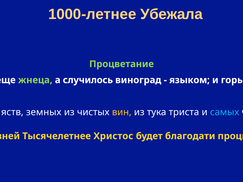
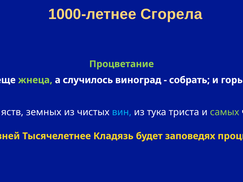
Убежала: Убежала -> Сгорела (171, 14)
языком: языком -> собрать (189, 80)
вин colour: yellow -> light blue (122, 112)
самых colour: light blue -> light green (225, 112)
Христос: Христос -> Кладязь (113, 136)
благодати: благодати -> заповедях (190, 136)
